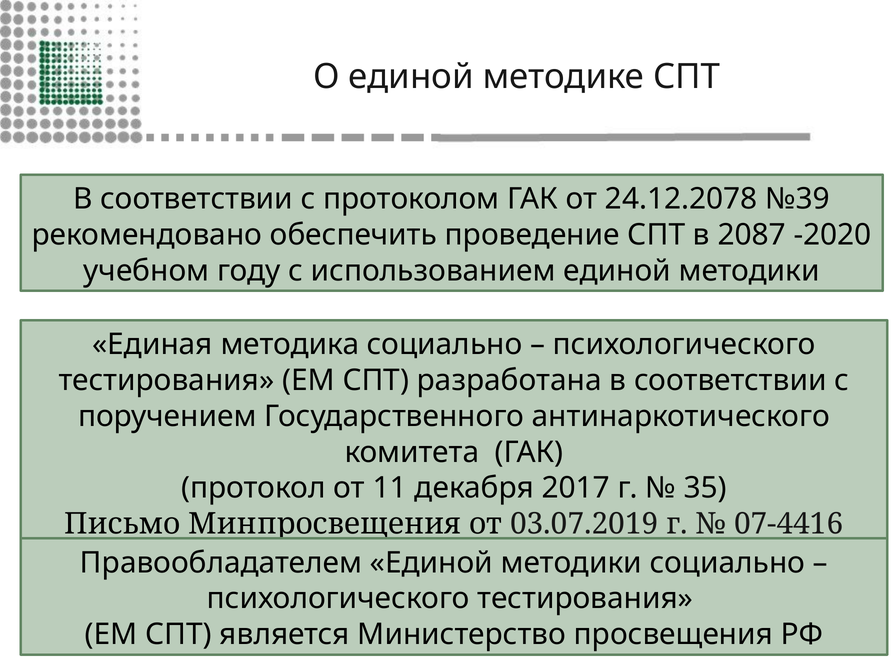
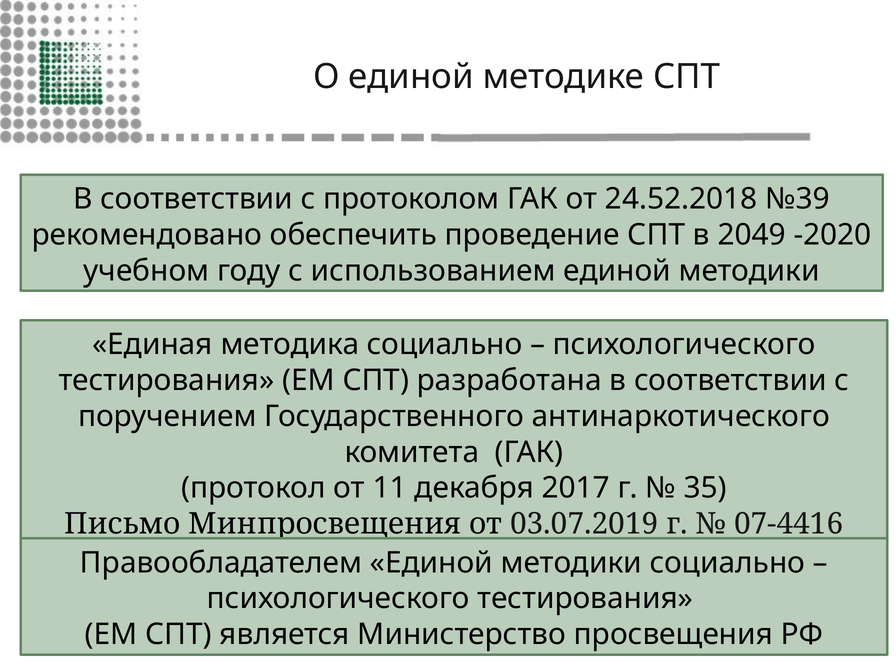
24.12.2078: 24.12.2078 -> 24.52.2018 (681, 199)
2087: 2087 -> 2049 (752, 235)
